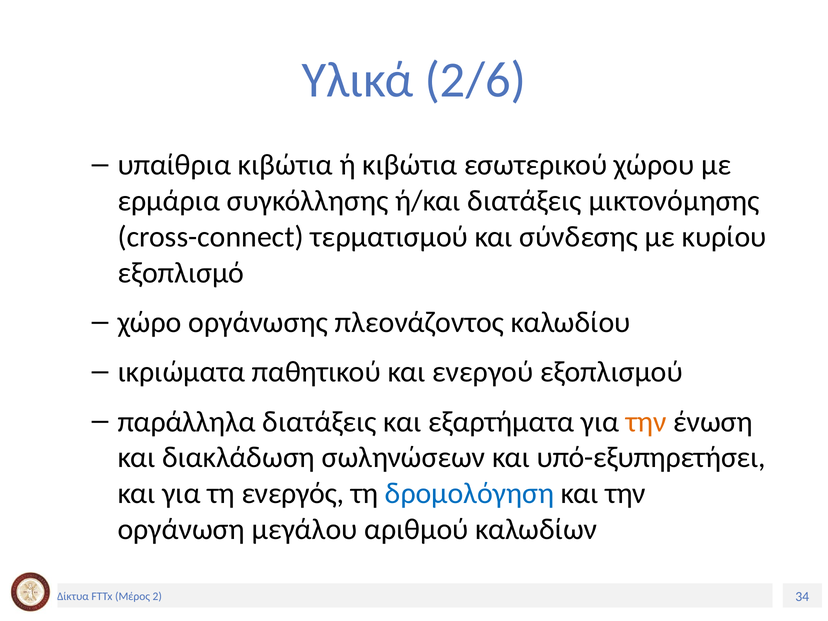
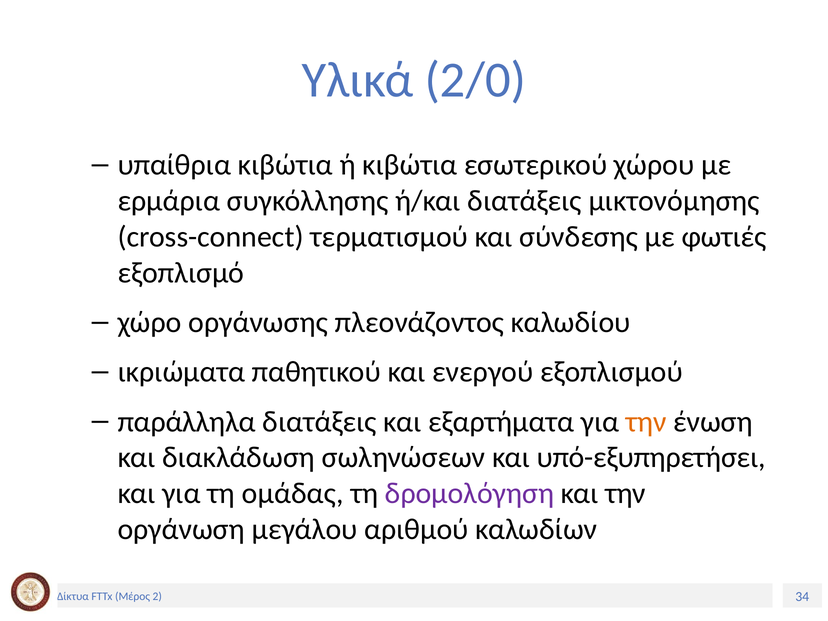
2/6: 2/6 -> 2/0 (475, 80)
κυρίου: κυρίου -> φωτιές (724, 237)
ενεργός: ενεργός -> ομάδας (293, 493)
δρομολόγηση colour: blue -> purple (470, 493)
